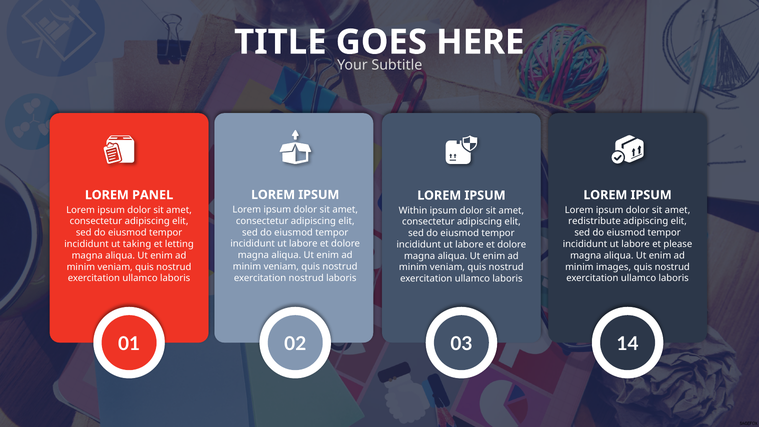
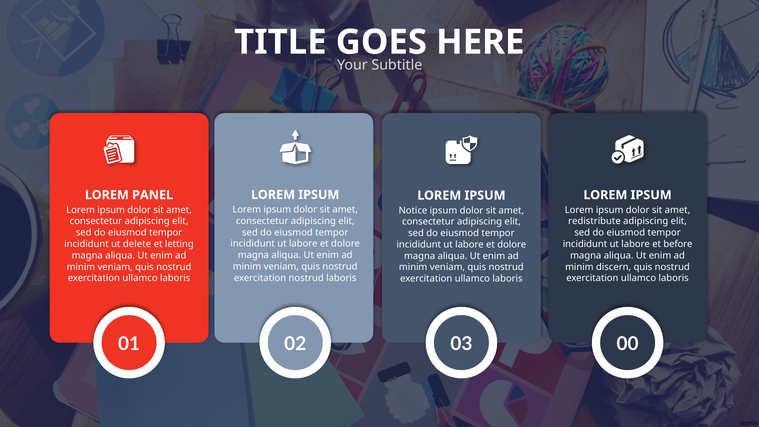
Within: Within -> Notice (413, 210)
taking: taking -> delete (137, 244)
please: please -> before (678, 244)
images: images -> discern (614, 267)
14: 14 -> 00 (628, 344)
